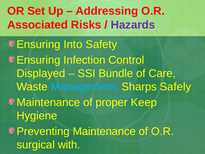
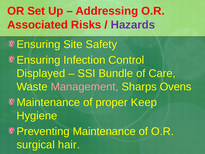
Into: Into -> Site (73, 44)
Management colour: light blue -> pink (85, 87)
Safely: Safely -> Ovens (176, 87)
with: with -> hair (69, 144)
